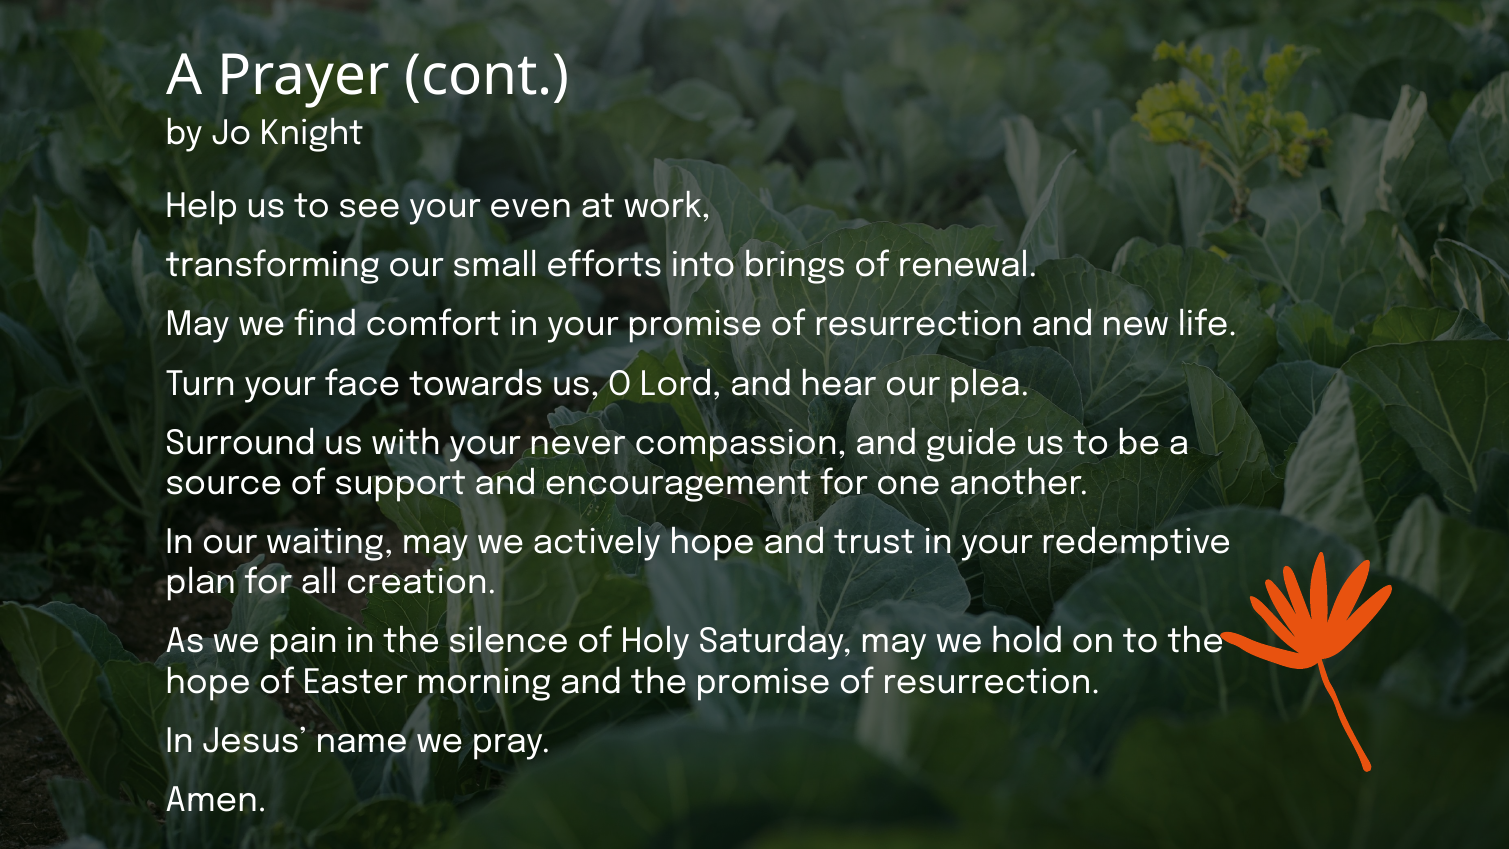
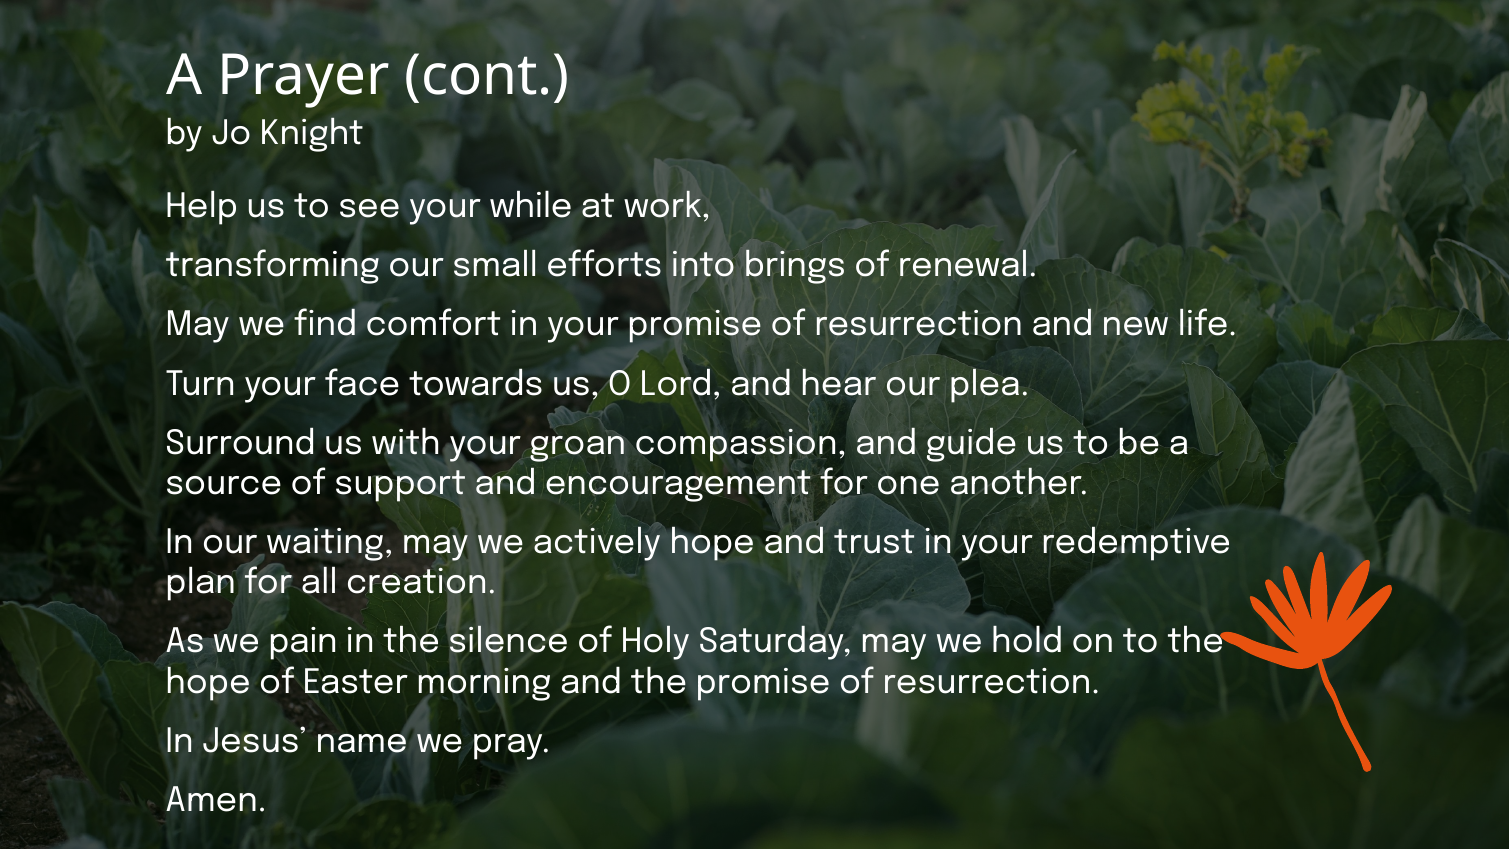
even: even -> while (531, 207)
never: never -> groan (578, 443)
